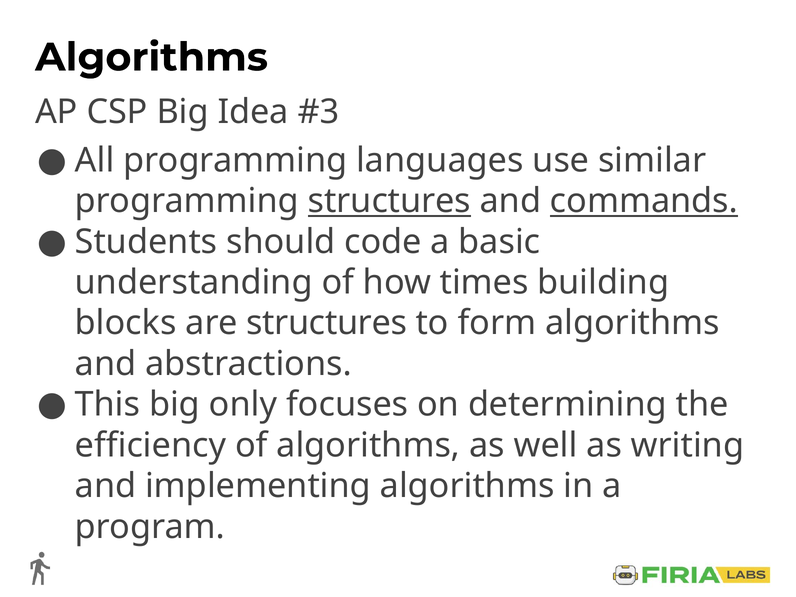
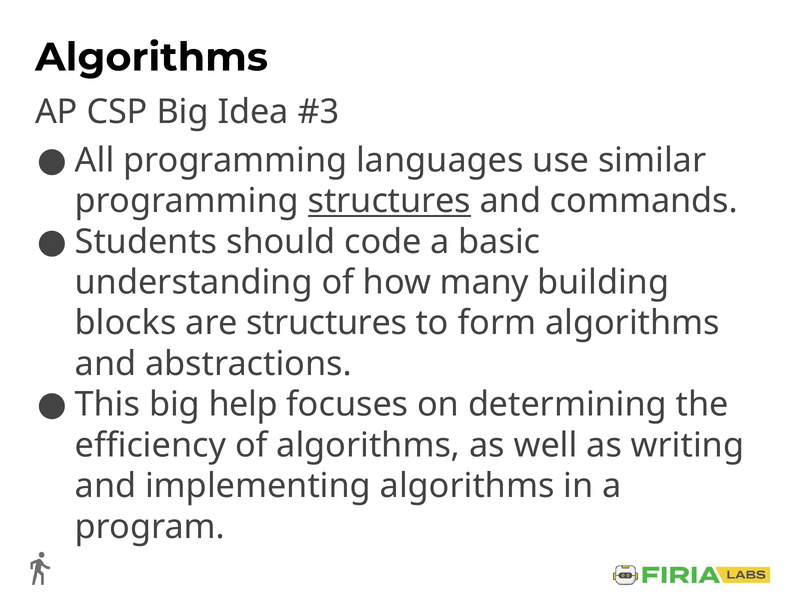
commands underline: present -> none (644, 201)
times: times -> many (484, 282)
only: only -> help (243, 405)
